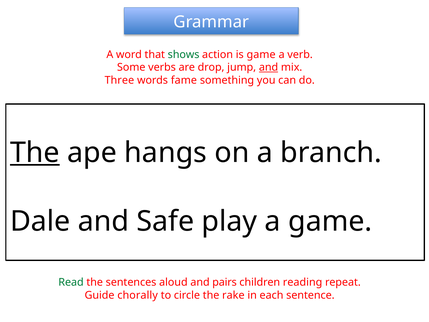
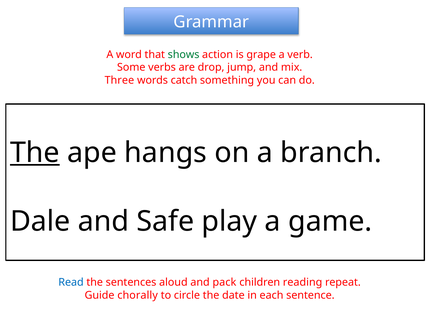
is game: game -> grape (261, 54)
and underline: present -> none (269, 67)
fame: fame -> catch (184, 80)
Read colour: green -> blue (71, 282)
pairs: pairs -> pack (224, 282)
rake: rake -> date (233, 295)
